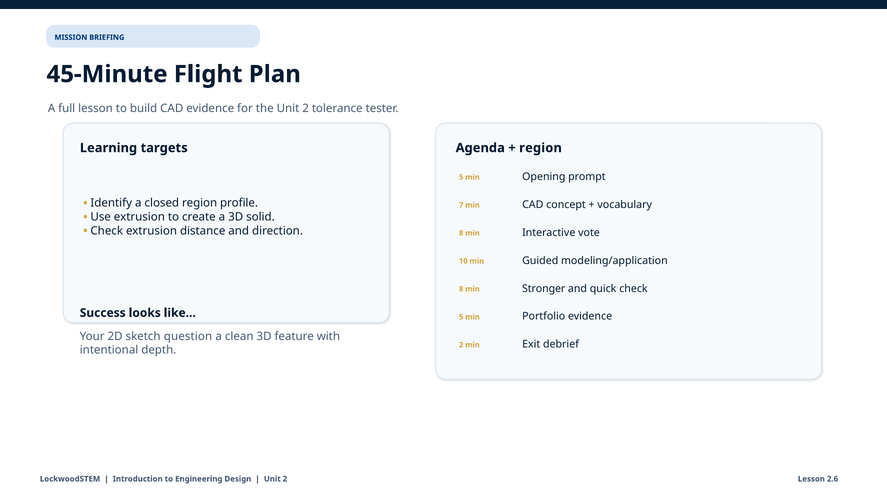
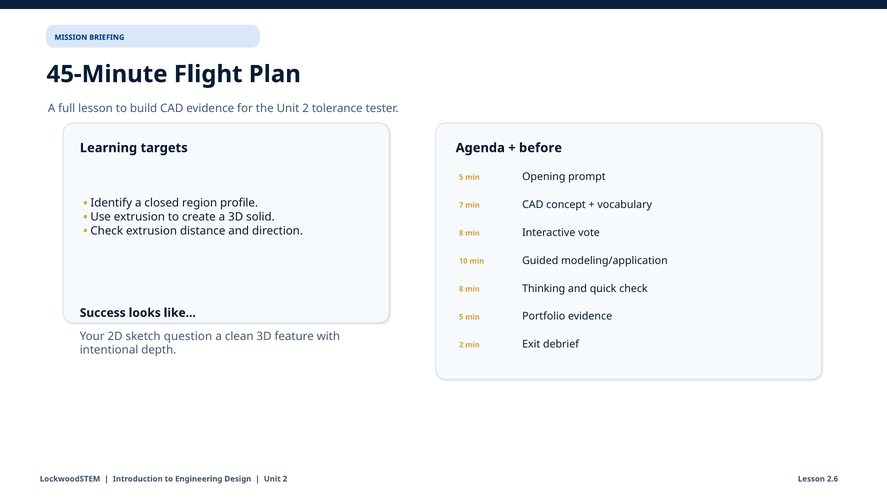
region: region -> before (541, 148)
Stronger: Stronger -> Thinking (544, 288)
